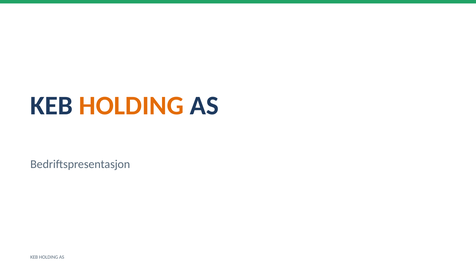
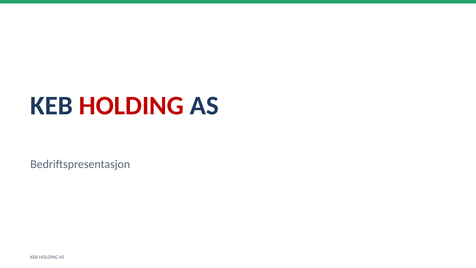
HOLDING colour: orange -> red (131, 106)
